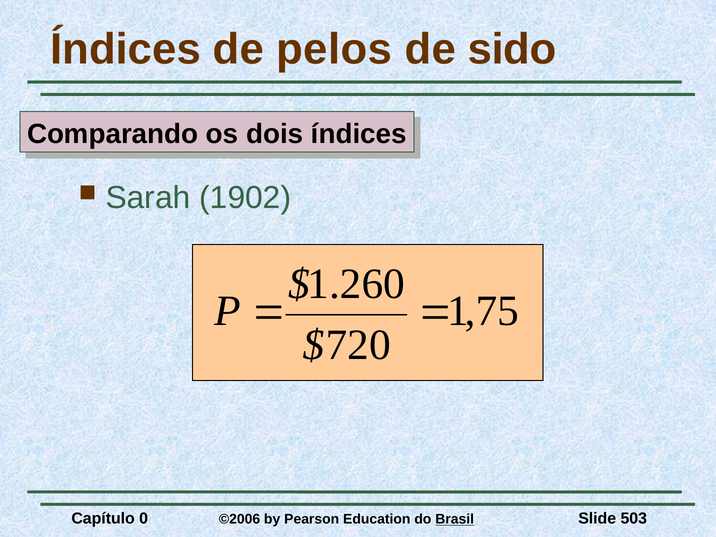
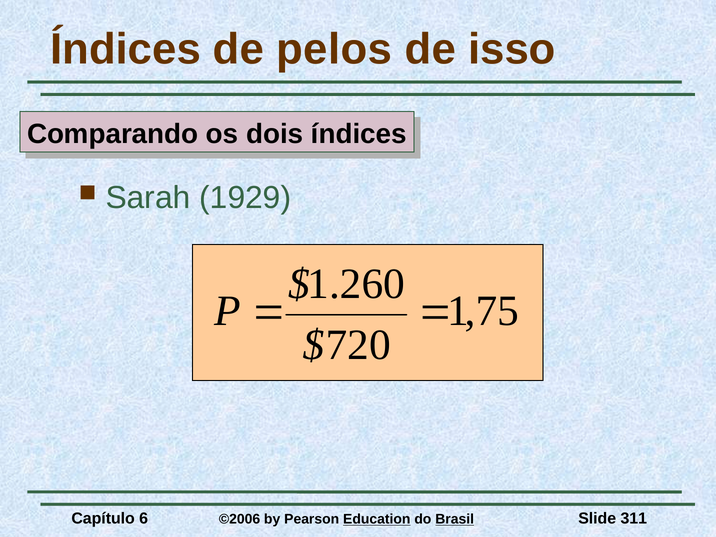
sido: sido -> isso (512, 49)
1902: 1902 -> 1929 (245, 198)
0: 0 -> 6 (144, 519)
Education underline: none -> present (377, 519)
503: 503 -> 311 (634, 519)
